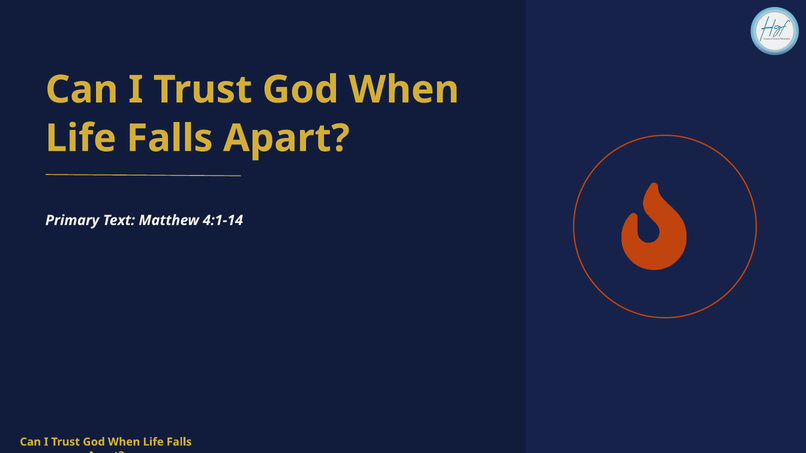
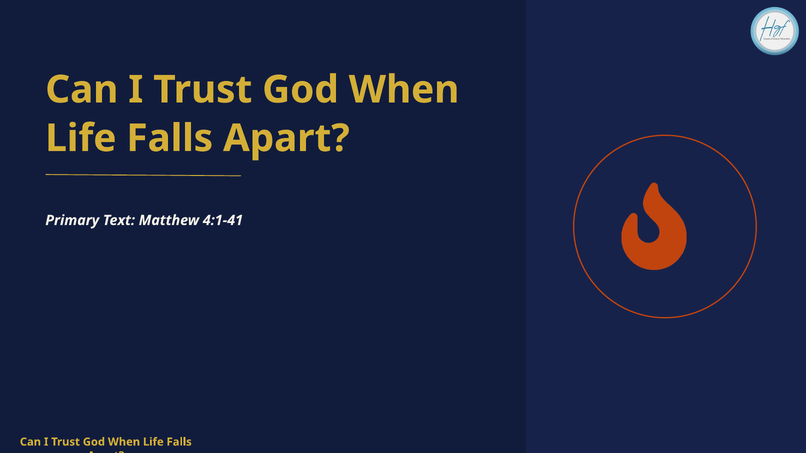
4:1-14: 4:1-14 -> 4:1-41 (223, 221)
